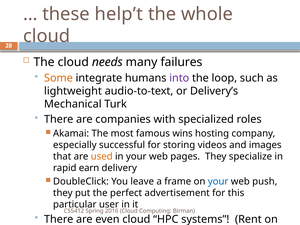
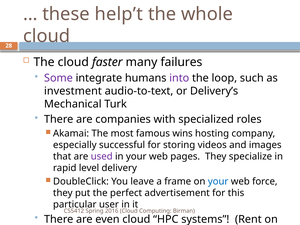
needs: needs -> faster (107, 62)
Some colour: orange -> purple (58, 78)
lightweight: lightweight -> investment (73, 91)
used colour: orange -> purple (102, 157)
earn: earn -> level (89, 168)
push: push -> force (265, 182)
